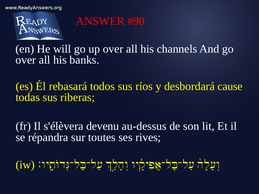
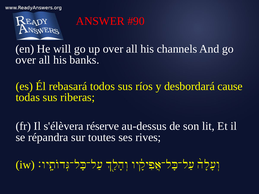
devenu: devenu -> réserve (103, 126)
